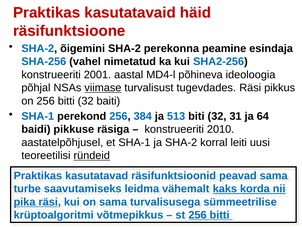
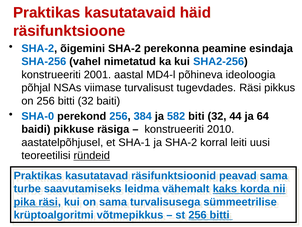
viimase underline: present -> none (103, 88)
SHA-1: SHA-1 -> SHA-0 (38, 116)
513: 513 -> 582 (176, 116)
31: 31 -> 44 (235, 116)
